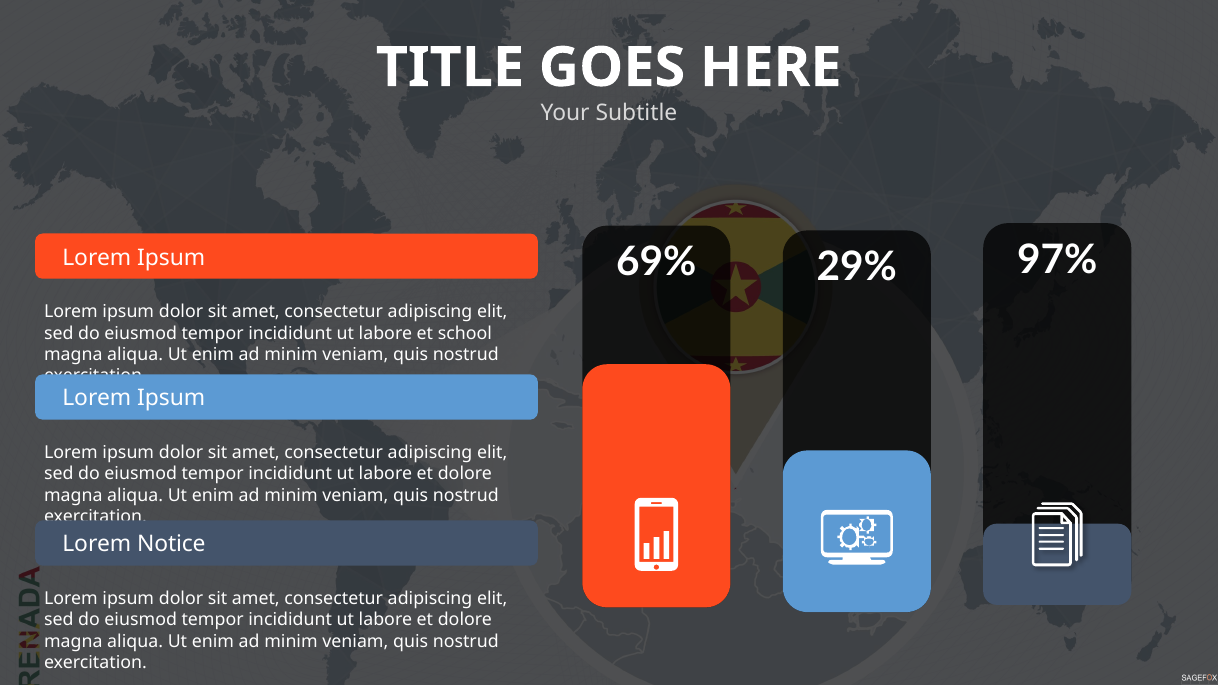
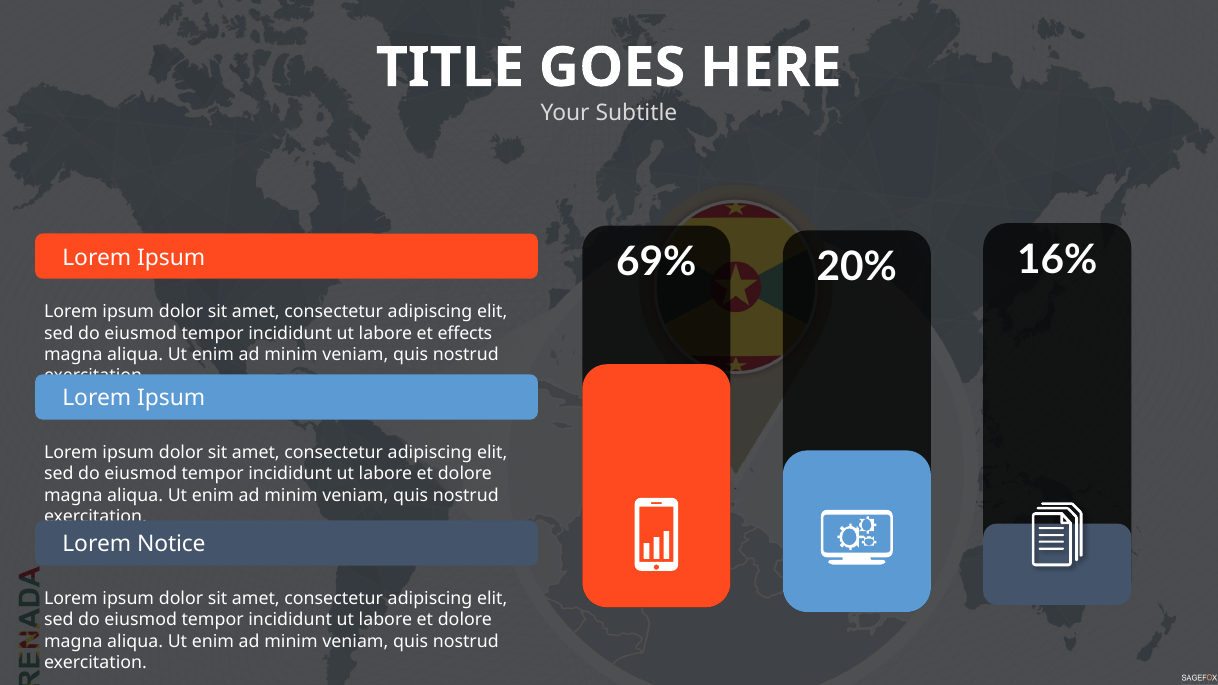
97%: 97% -> 16% (1057, 260)
29%: 29% -> 20% (857, 267)
school: school -> effects (465, 333)
